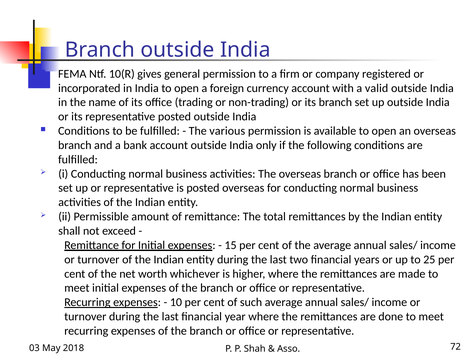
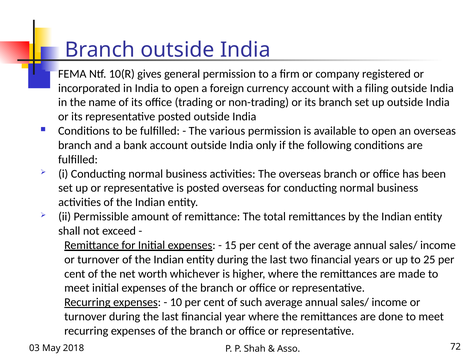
valid: valid -> filing (377, 88)
